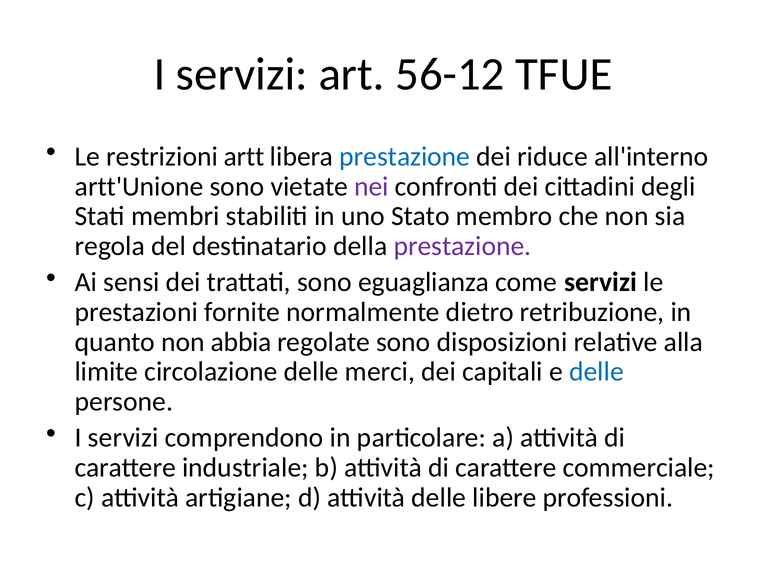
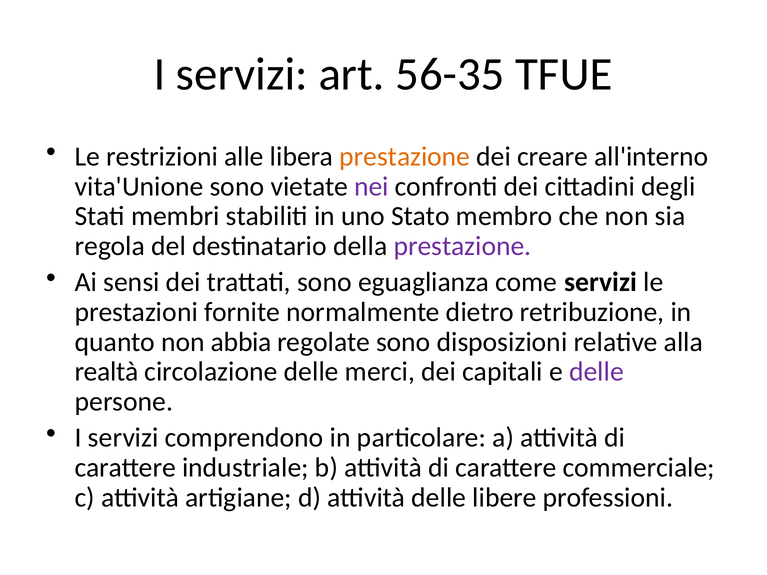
56-12: 56-12 -> 56-35 (450, 74)
artt: artt -> alle (244, 157)
prestazione colour: blue -> orange (405, 157)
riduce: riduce -> creare (553, 157)
artt'Unione: artt'Unione -> vita'Unione (139, 187)
limite: limite -> realtà (107, 372)
delle colour: blue -> purple (597, 372)
